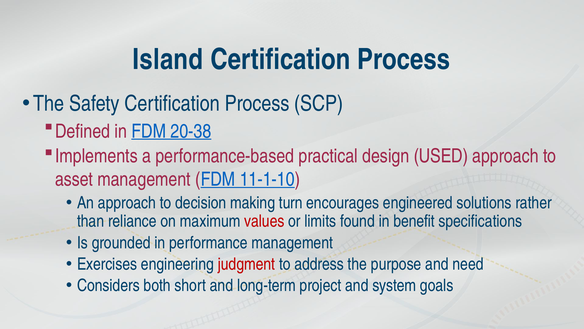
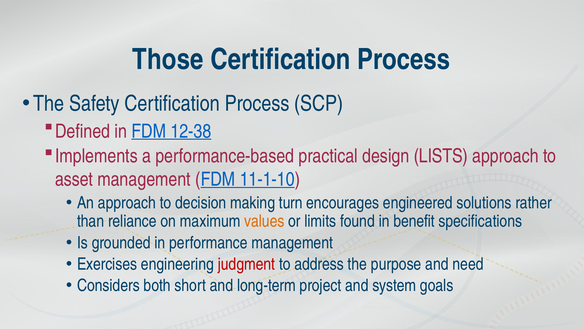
Island: Island -> Those (168, 59)
20-38: 20-38 -> 12-38 (191, 131)
USED: USED -> LISTS (441, 156)
values colour: red -> orange (264, 221)
